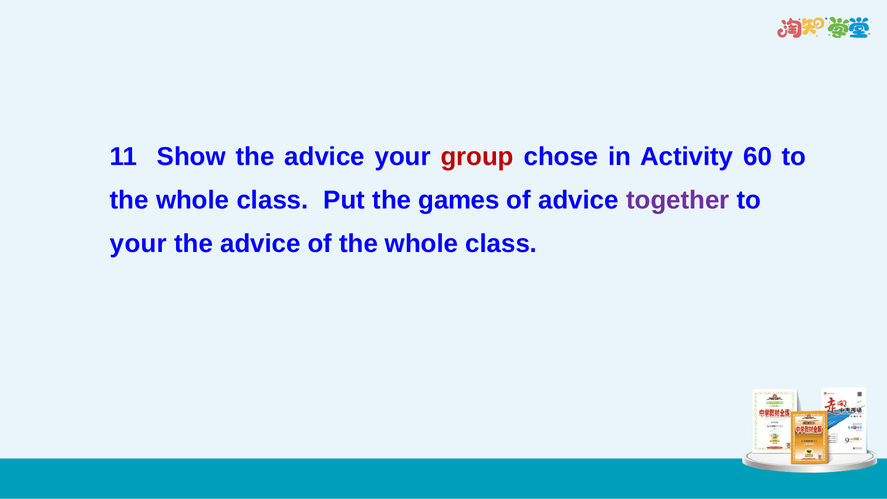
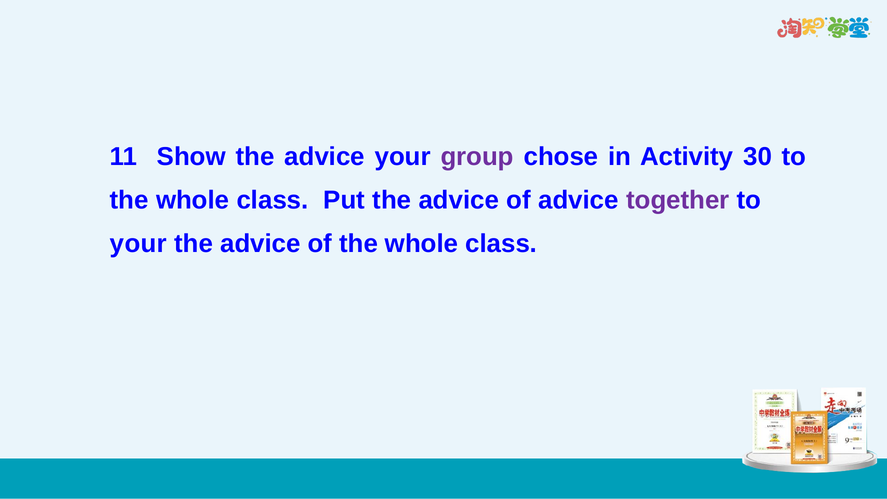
group colour: red -> purple (477, 156)
60: 60 -> 30 (758, 156)
Put the games: games -> advice (459, 200)
